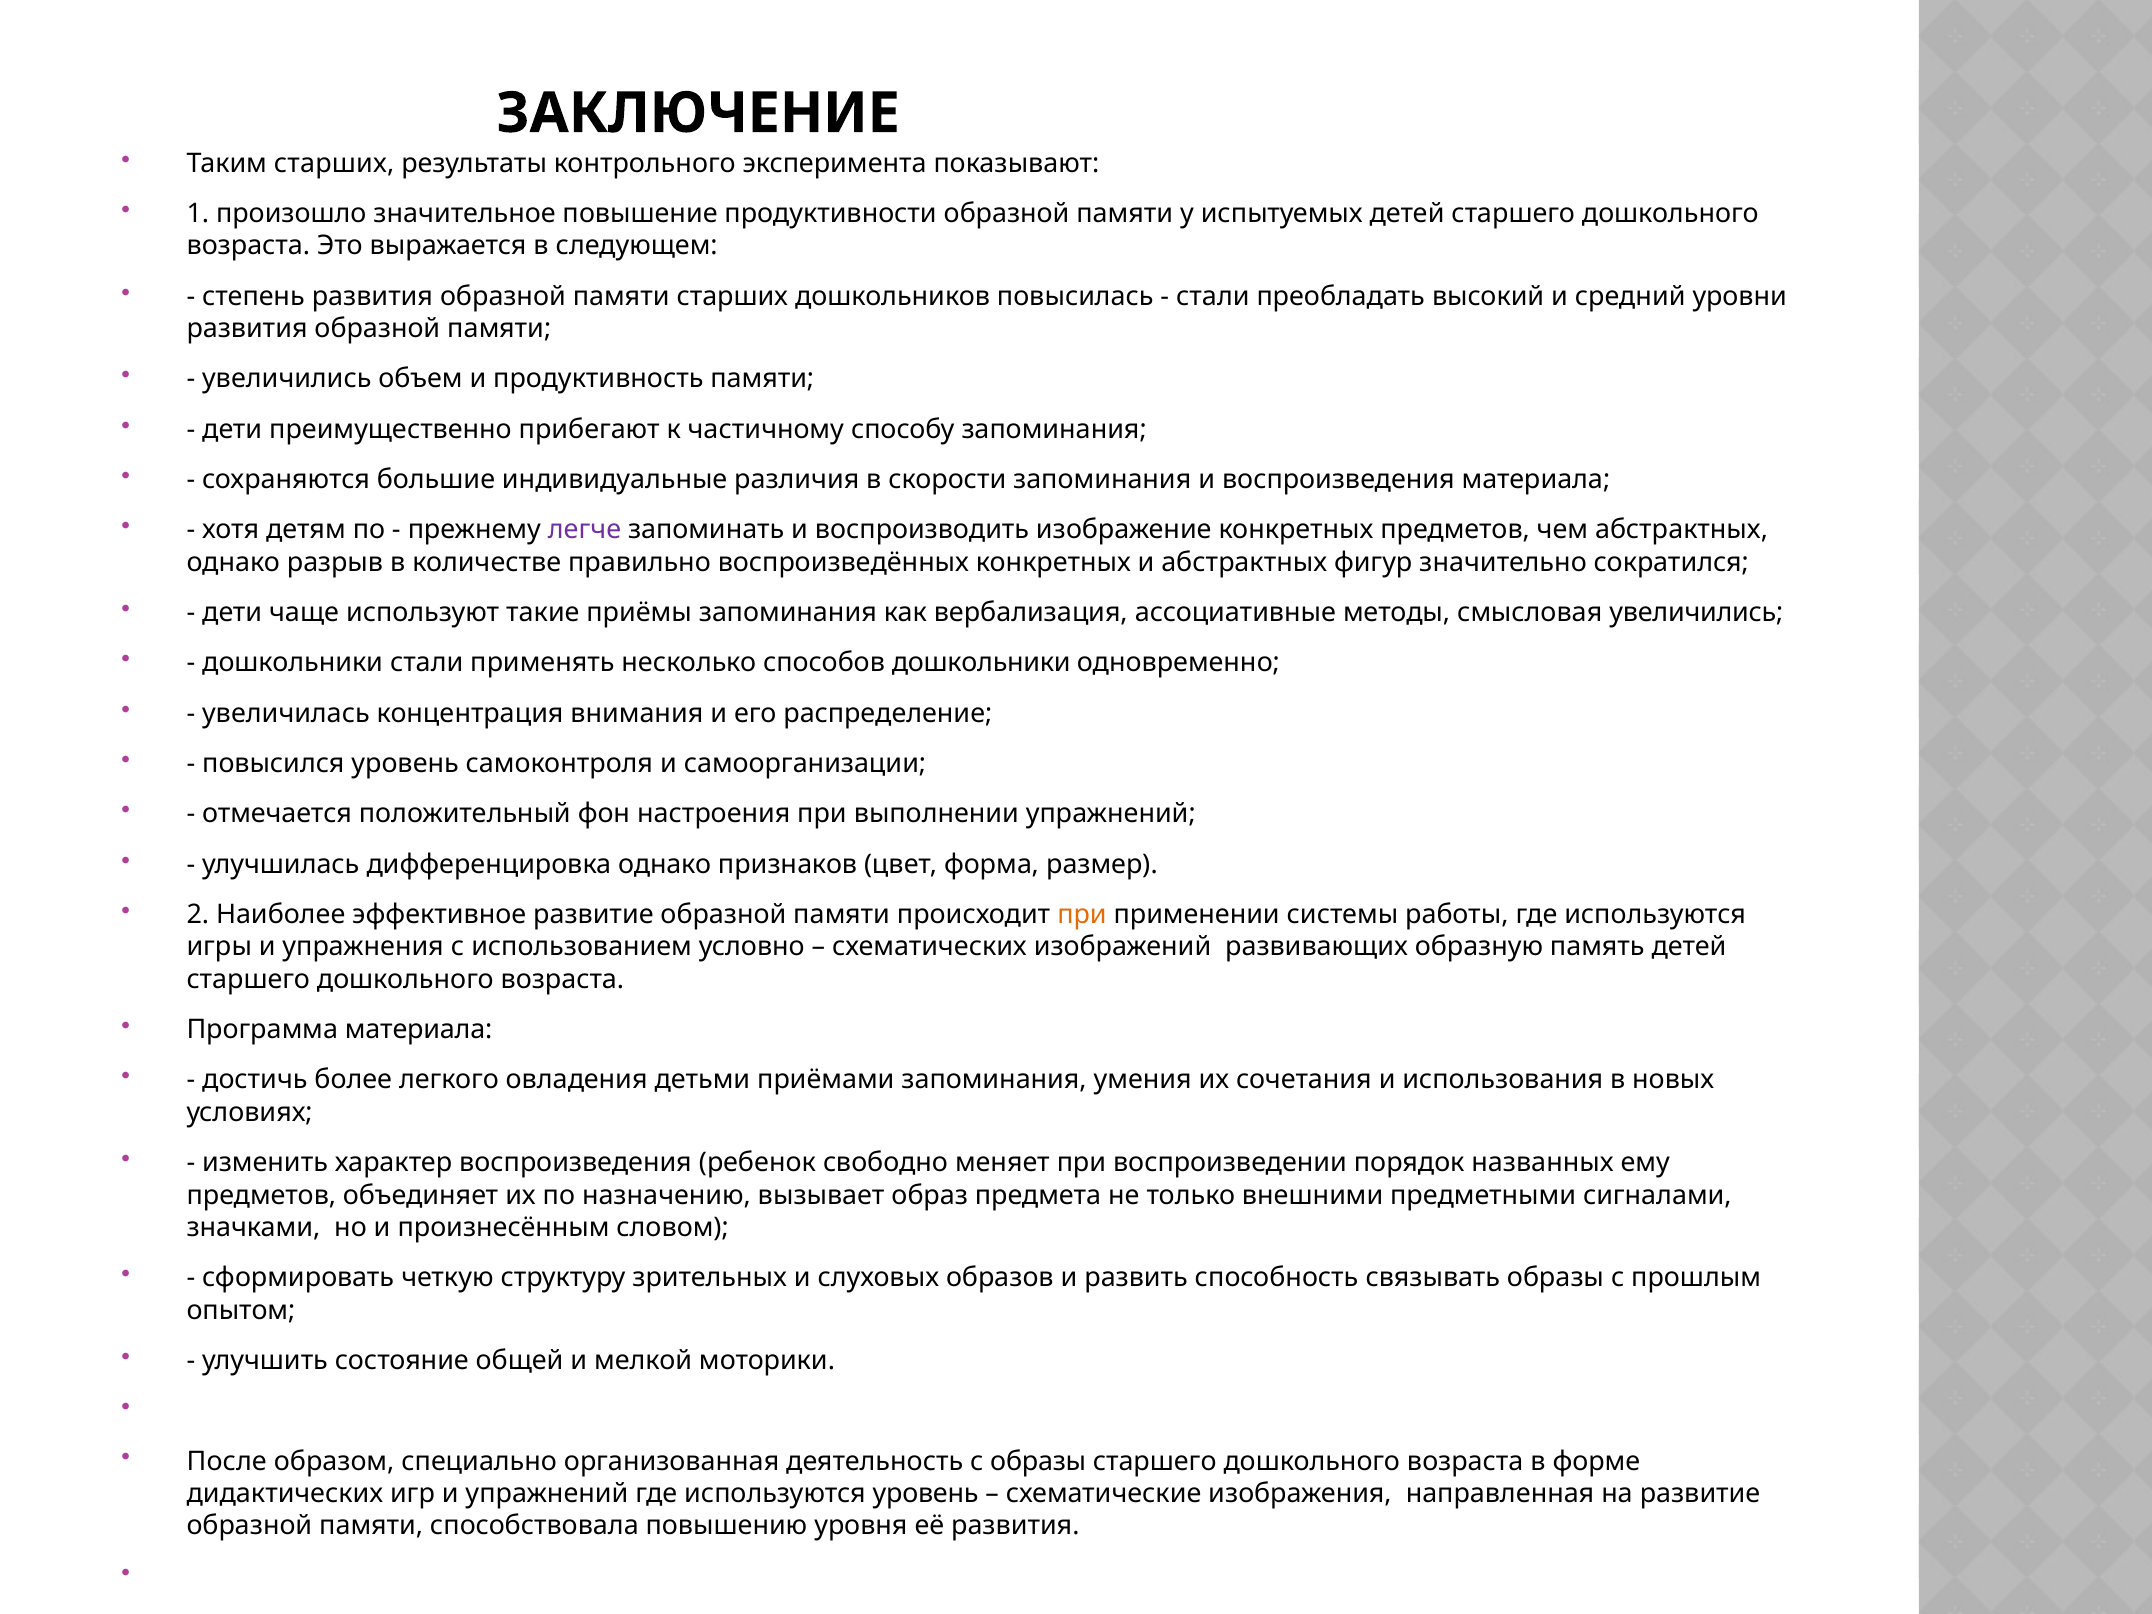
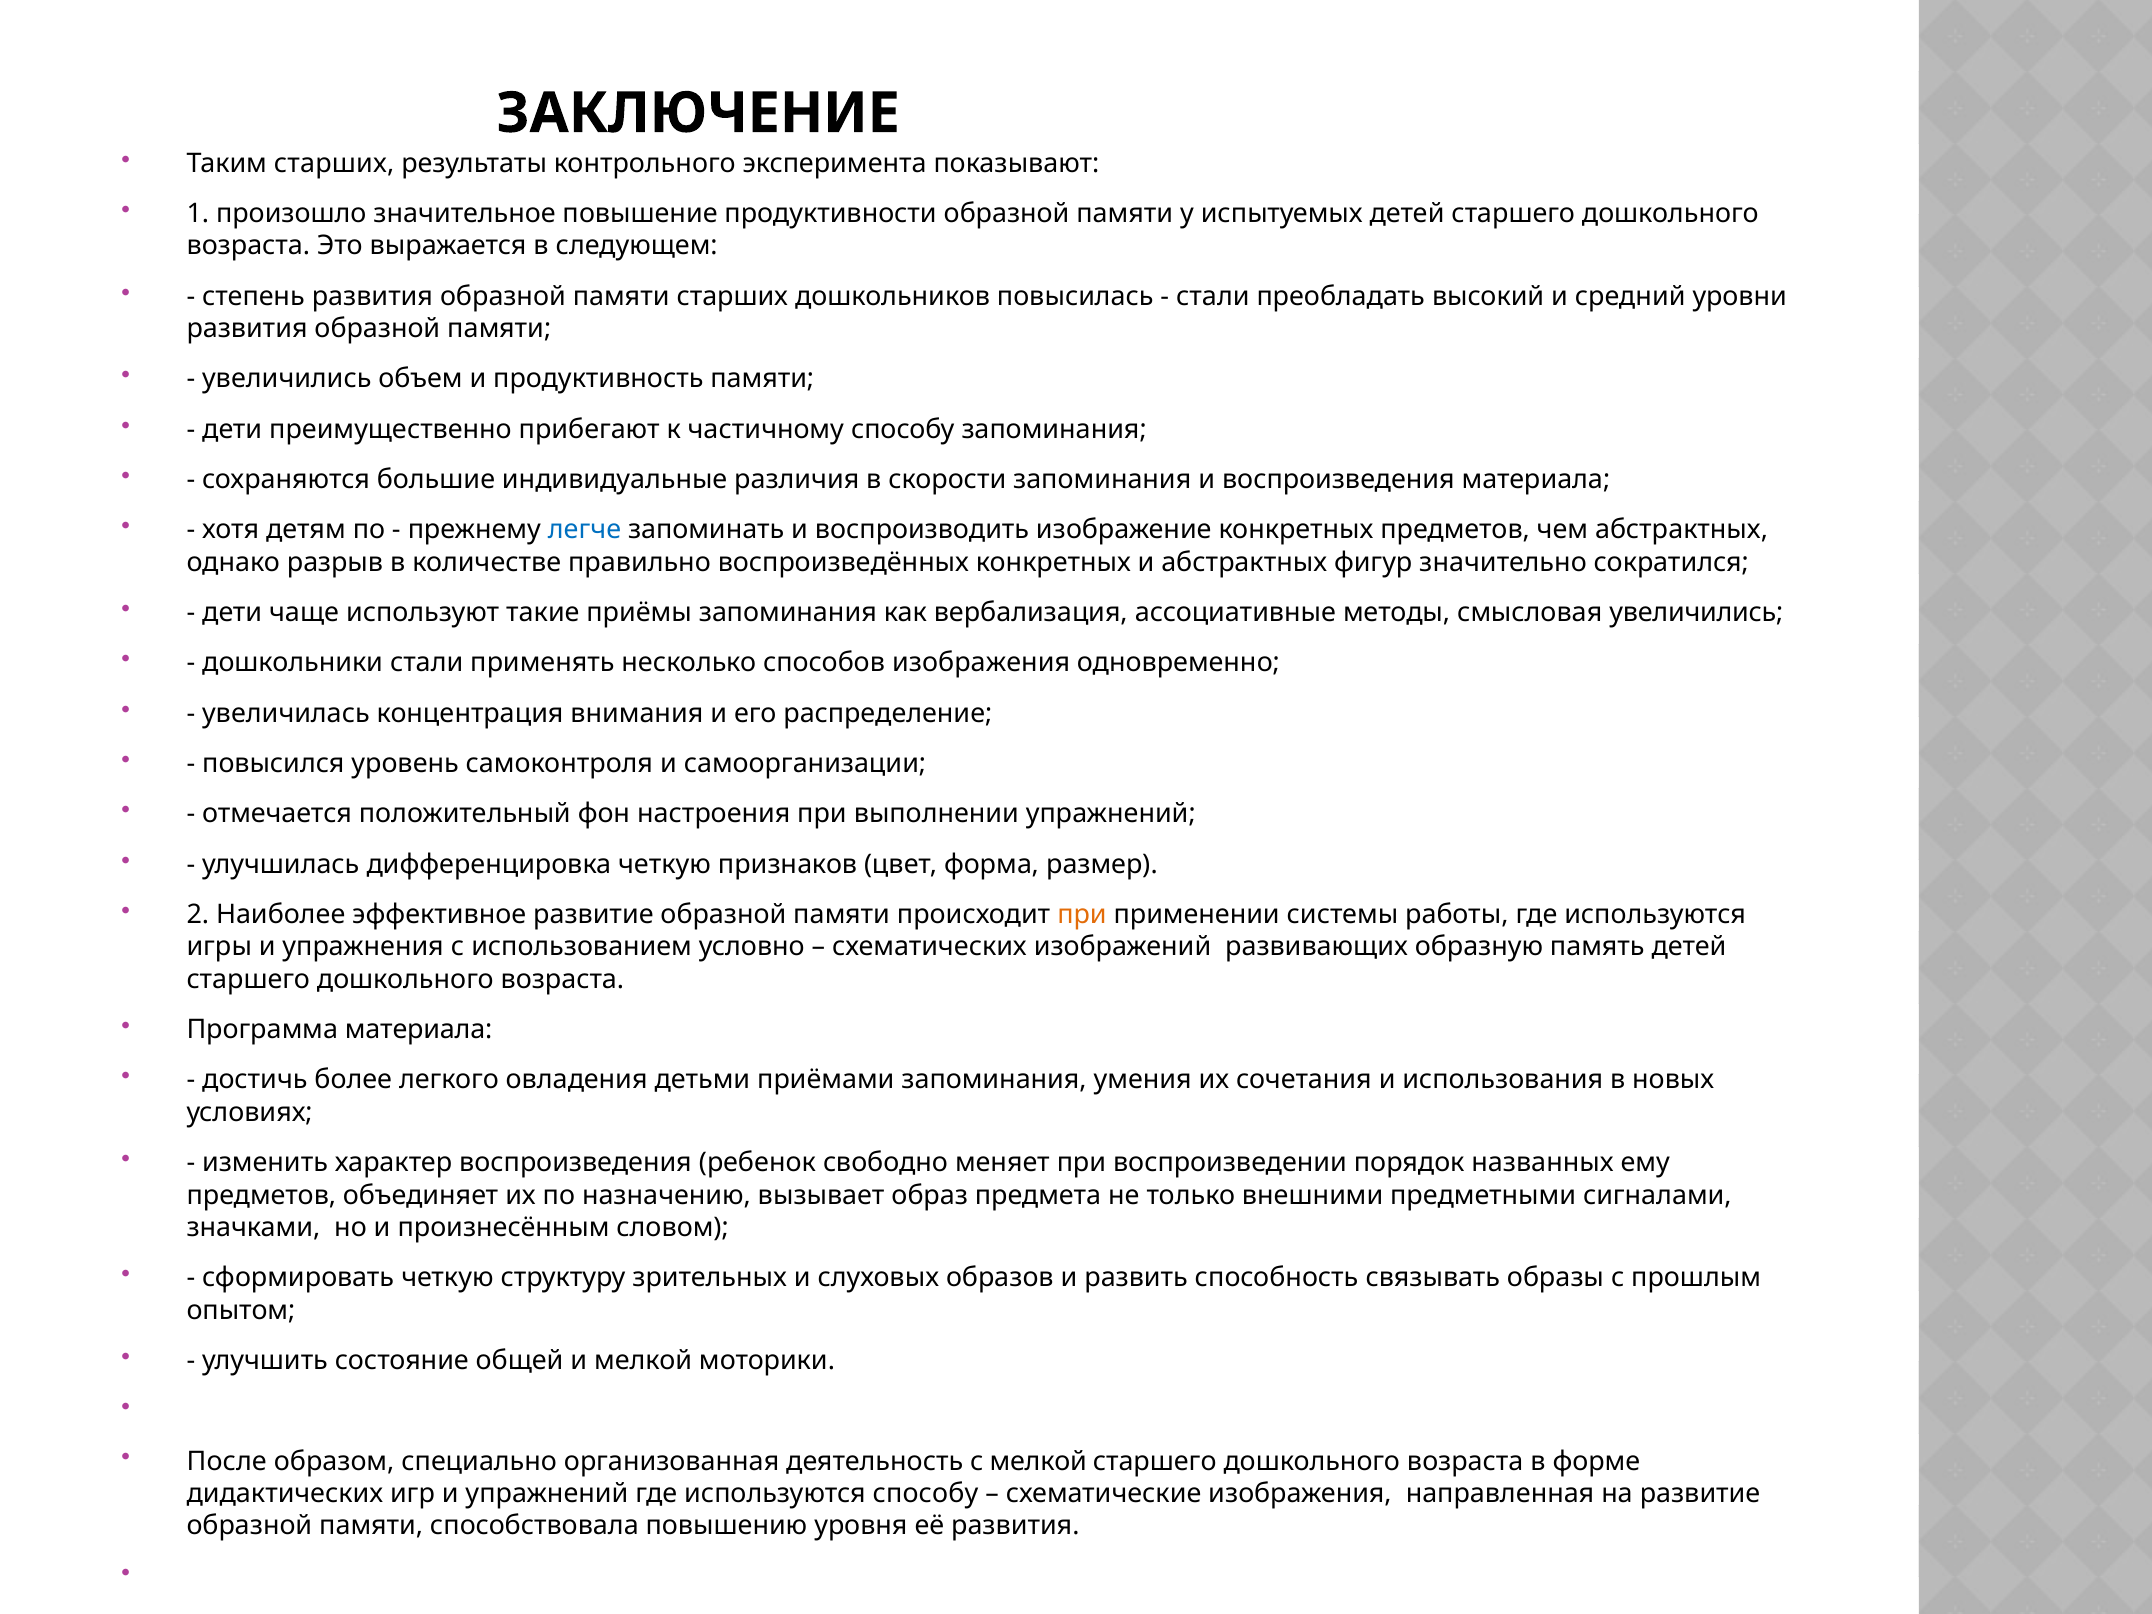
легче colour: purple -> blue (584, 530)
способов дошкольники: дошкольники -> изображения (981, 663)
дифференцировка однако: однако -> четкую (665, 864)
с образы: образы -> мелкой (1038, 1461)
используются уровень: уровень -> способу (925, 1494)
